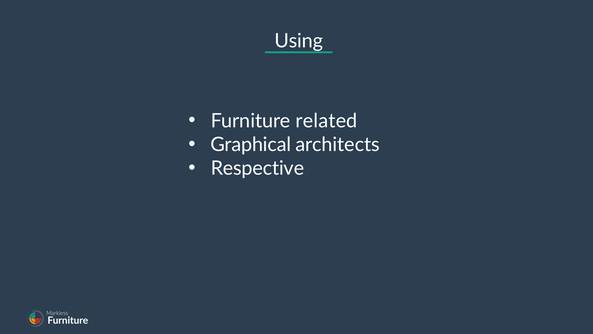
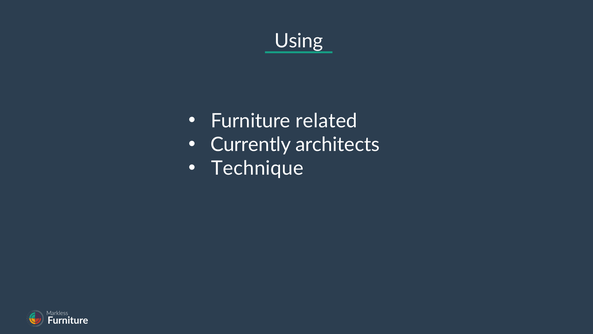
Graphical: Graphical -> Currently (251, 144)
Respective: Respective -> Technique (257, 168)
